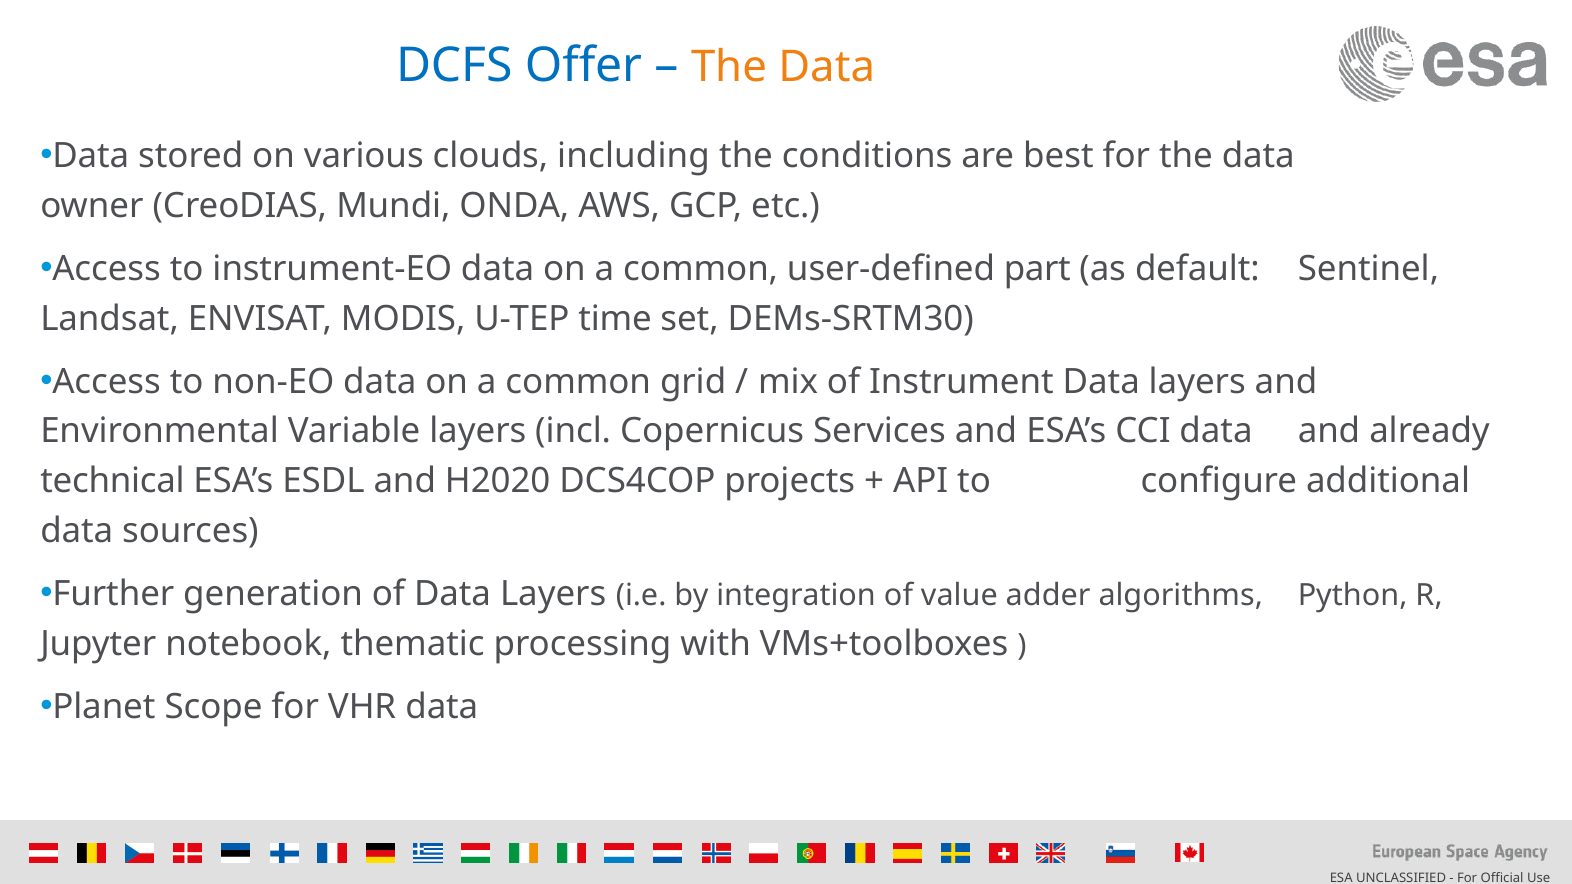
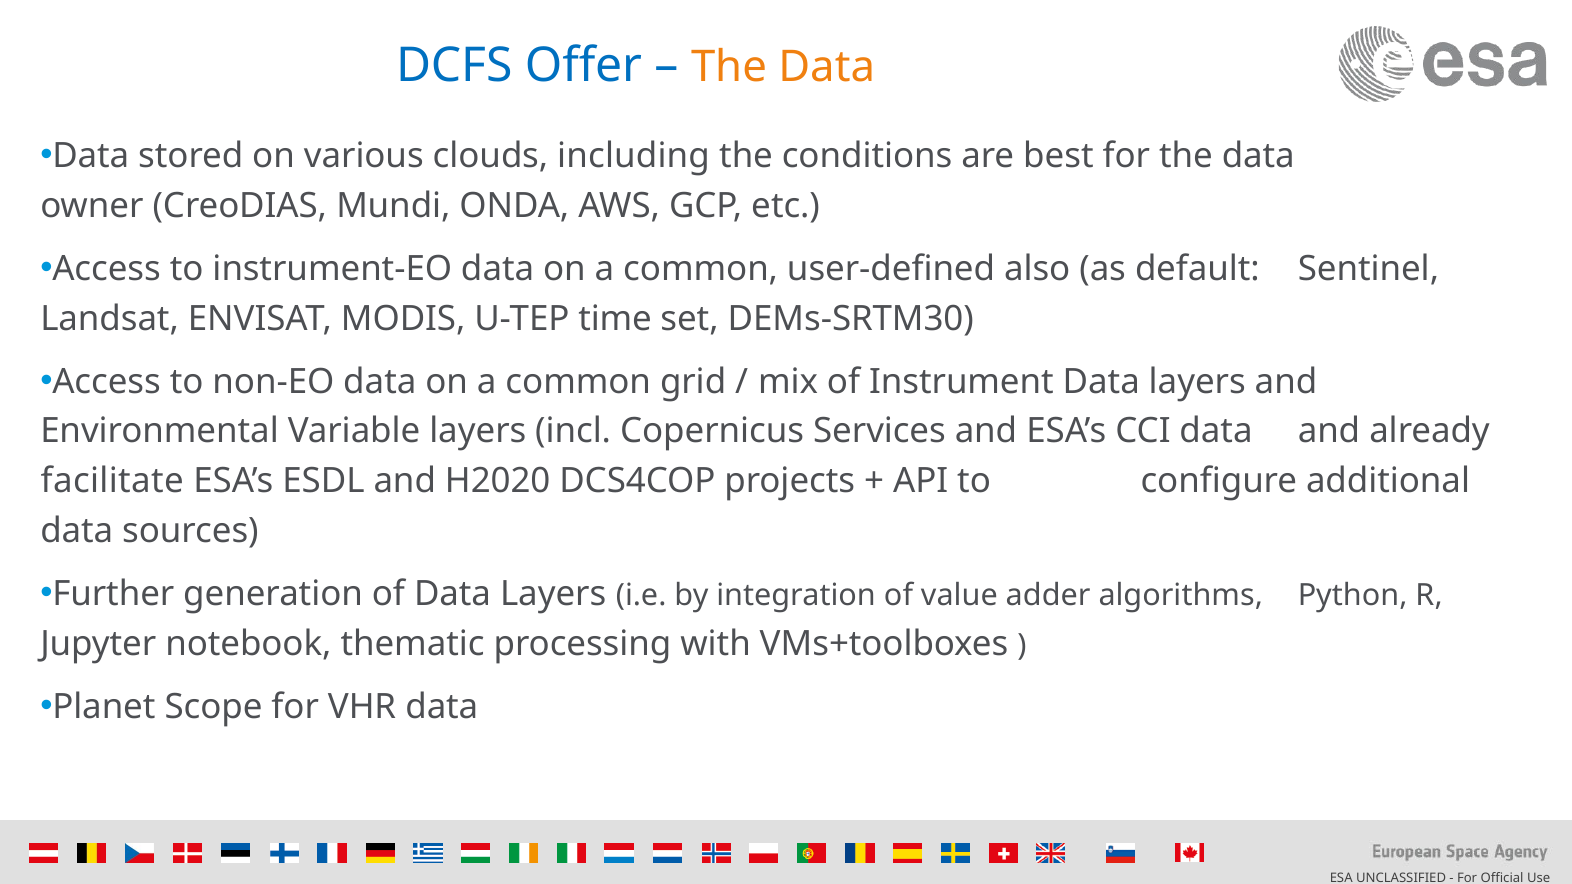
part: part -> also (1037, 269)
technical: technical -> facilitate (112, 481)
